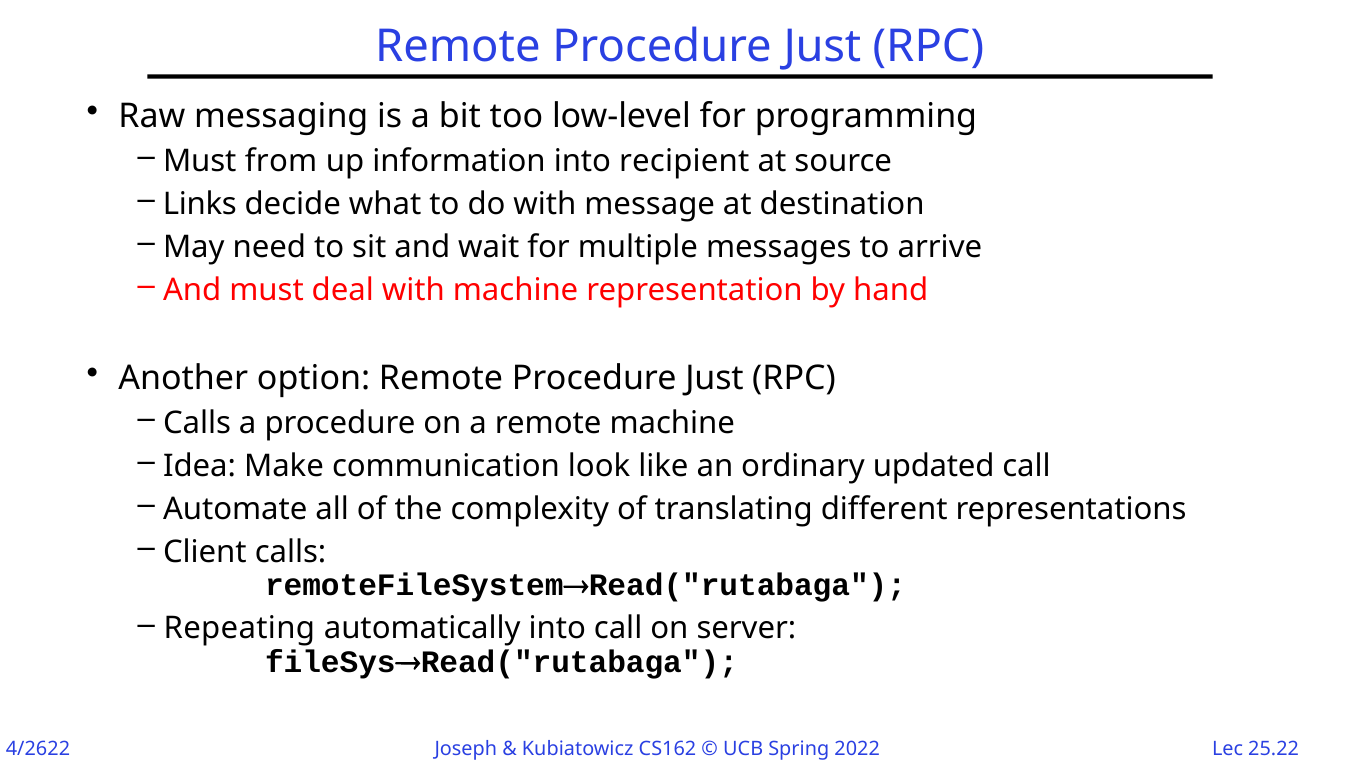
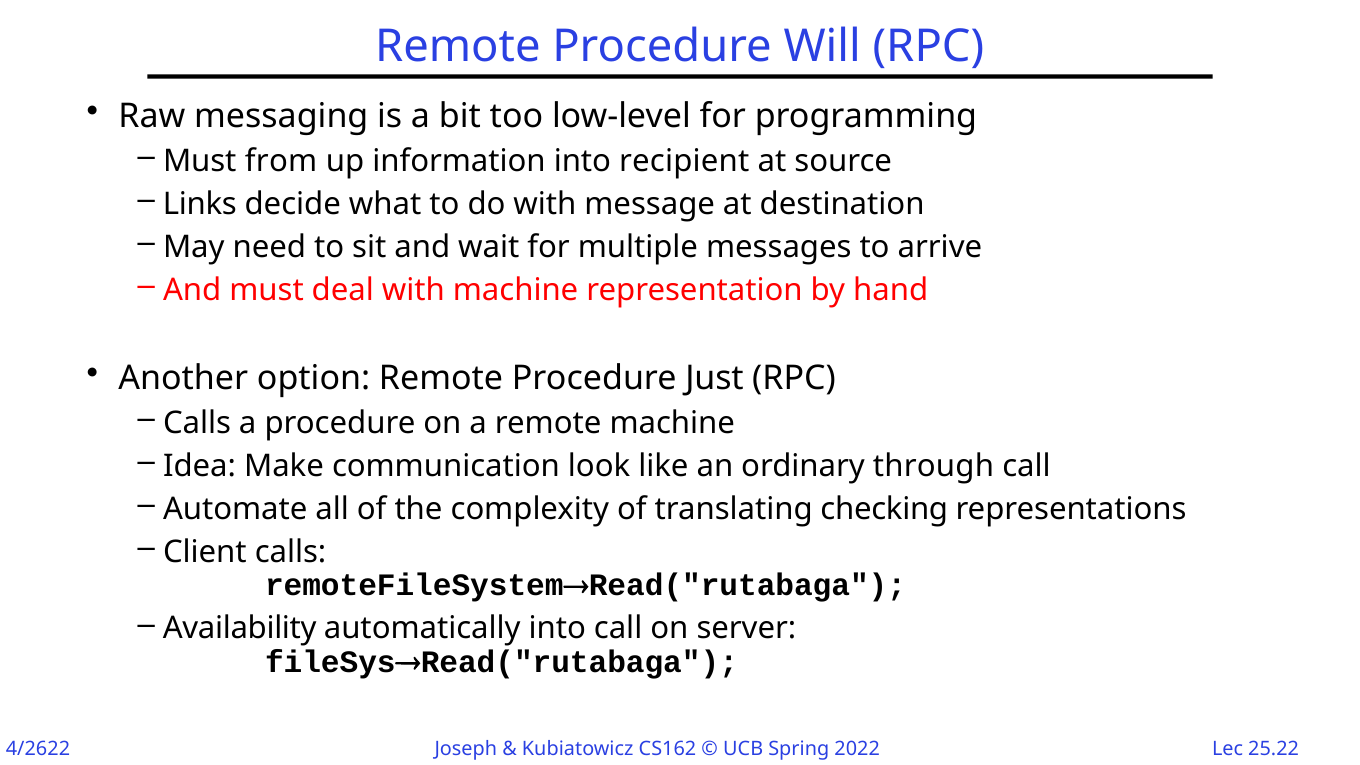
Just: Just -> Will (822, 46)
updated: updated -> through (933, 466)
different: different -> checking (884, 509)
Repeating: Repeating -> Availability (240, 628)
